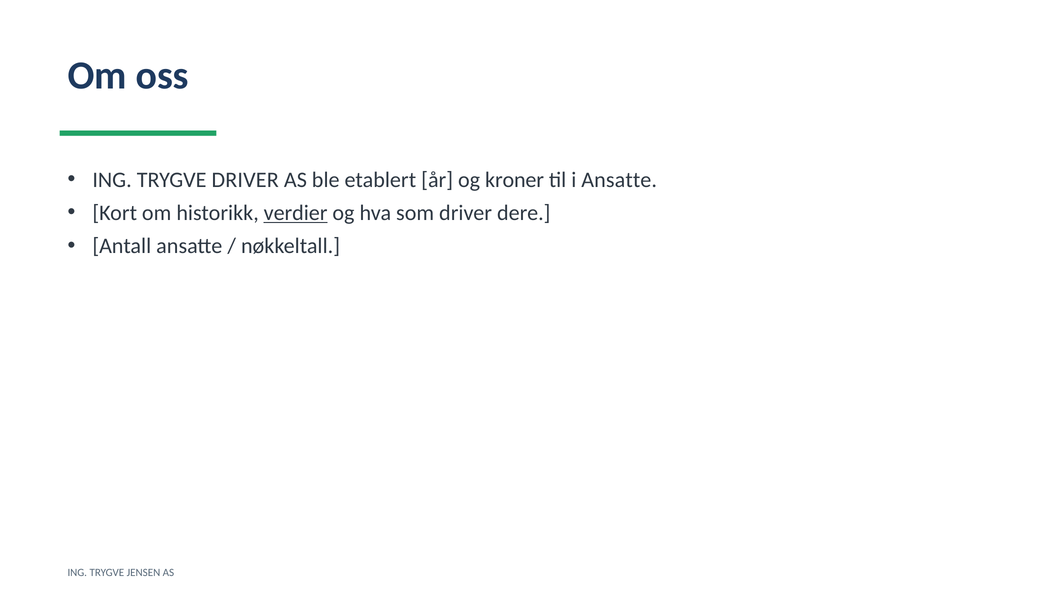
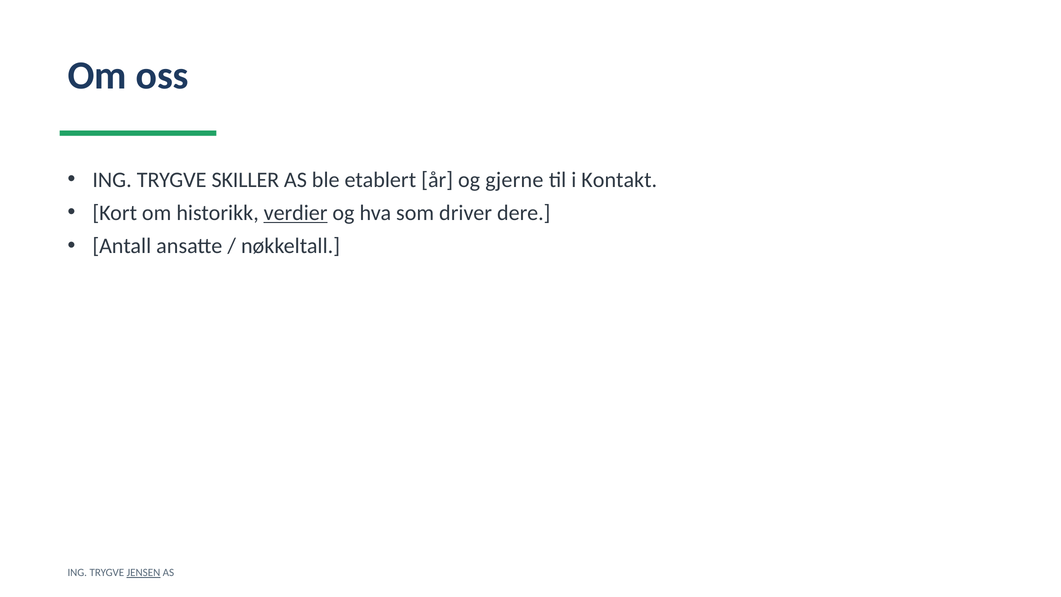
TRYGVE DRIVER: DRIVER -> SKILLER (245, 180)
kroner: kroner -> gjerne (514, 180)
i Ansatte: Ansatte -> Kontakt (619, 180)
JENSEN underline: none -> present (143, 573)
